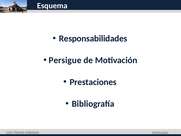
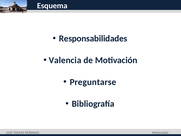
Persigue: Persigue -> Valencia (65, 60)
Prestaciones: Prestaciones -> Preguntarse (93, 82)
